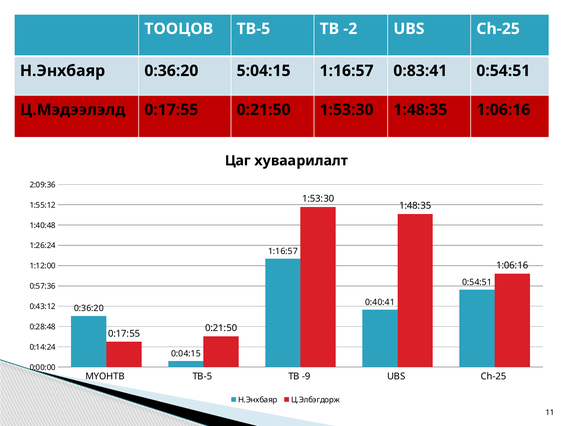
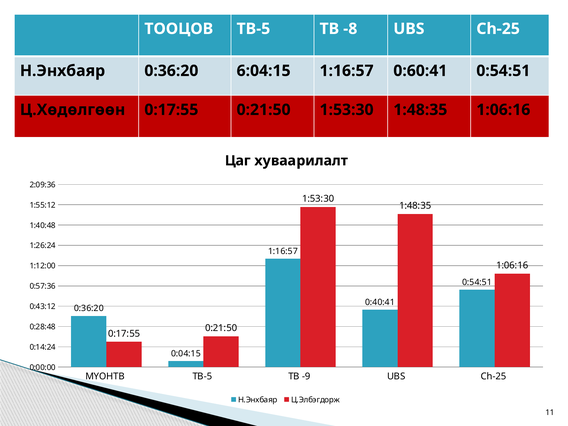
-2: -2 -> -8 (350, 29)
5:04:15: 5:04:15 -> 6:04:15 (264, 71)
0:83:41: 0:83:41 -> 0:60:41 (420, 71)
Ц.Мэдээлэлд: Ц.Мэдээлэлд -> Ц.Хөдөлгөөн (73, 110)
